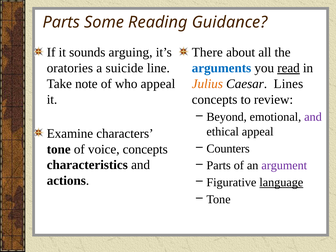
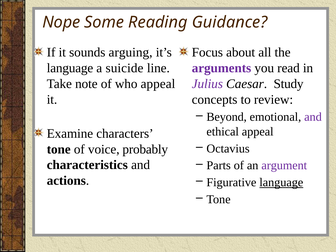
Parts: Parts -> Nope (61, 22)
There: There -> Focus (207, 52)
oratories: oratories -> language (70, 68)
arguments colour: blue -> purple (221, 68)
read underline: present -> none (289, 68)
Julius colour: orange -> purple (207, 84)
Lines: Lines -> Study (289, 84)
Counters: Counters -> Octavius (228, 149)
voice concepts: concepts -> probably (145, 149)
